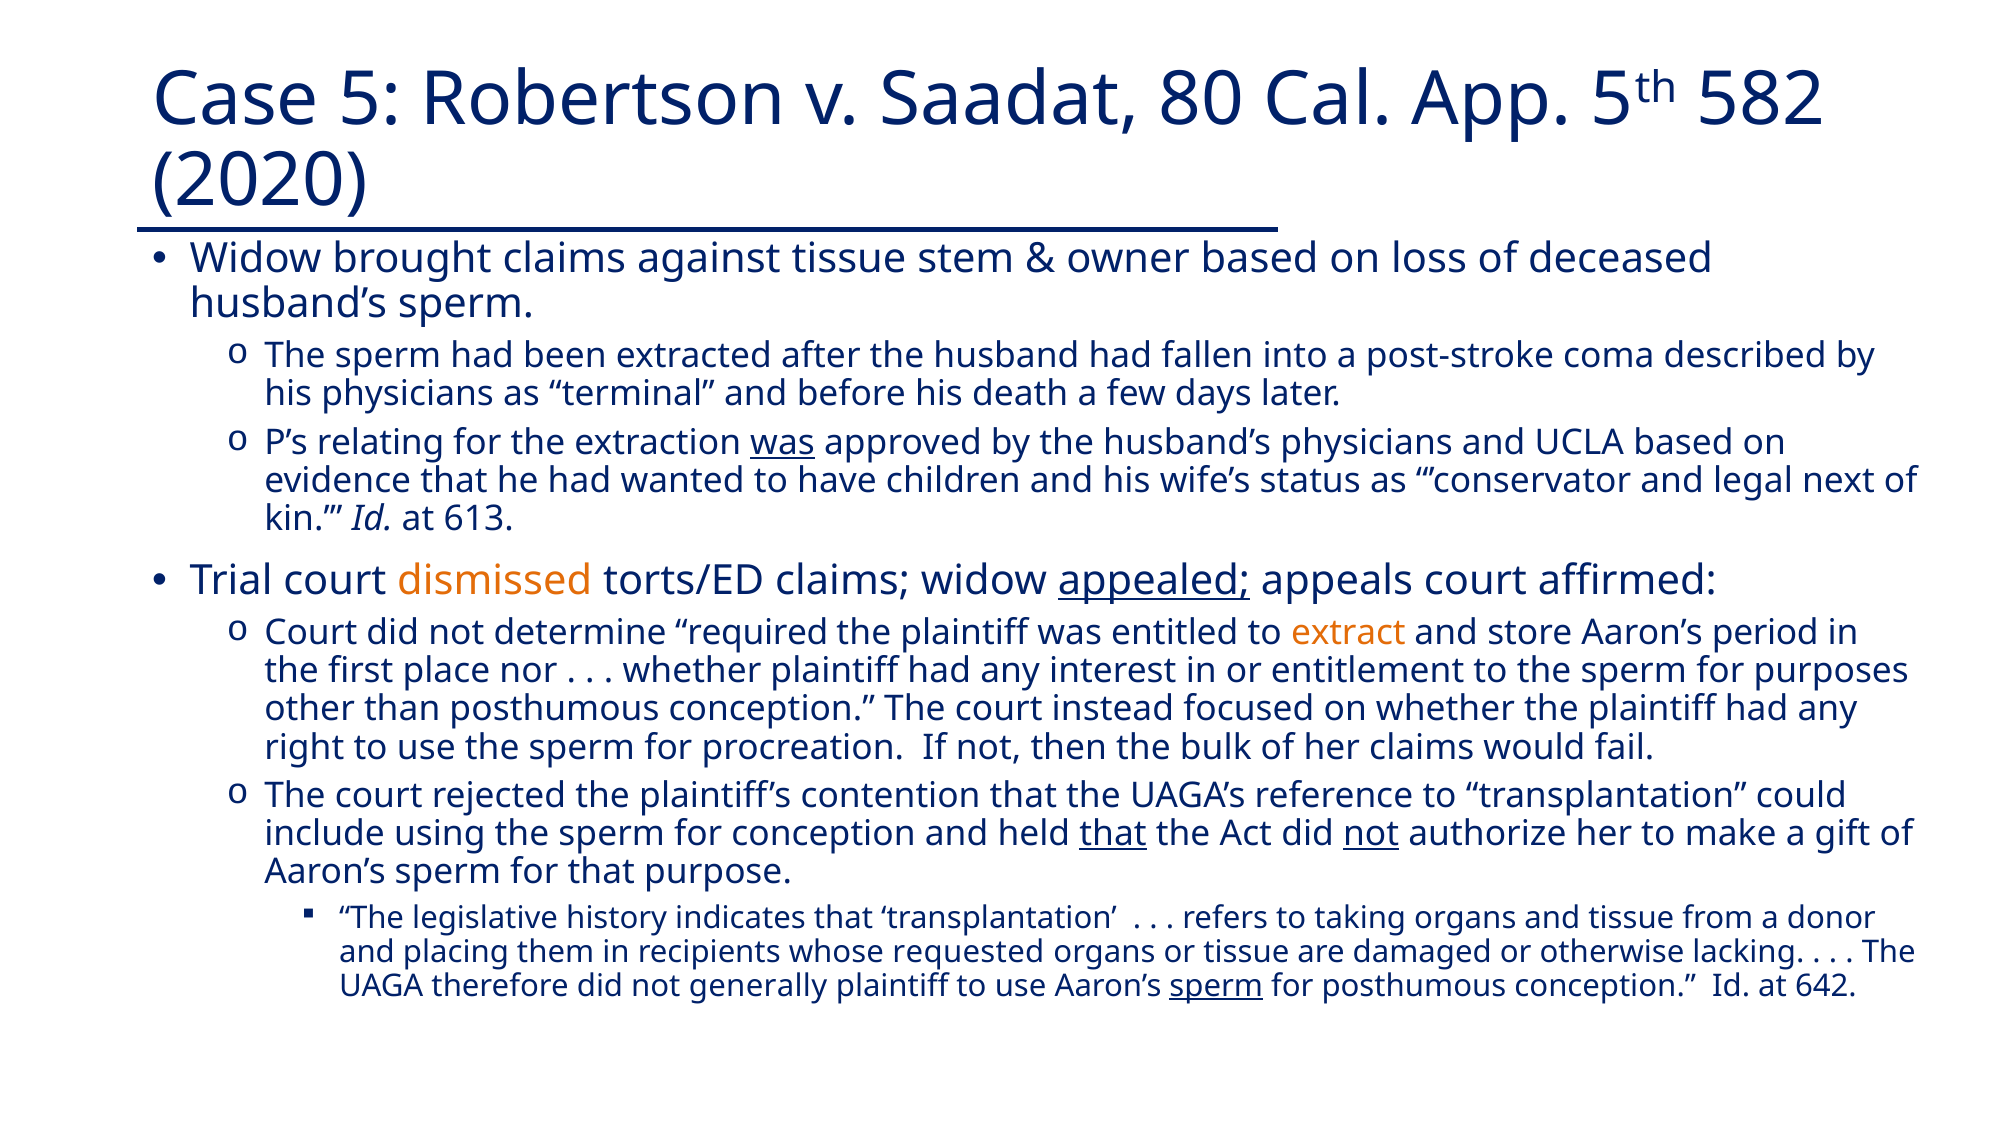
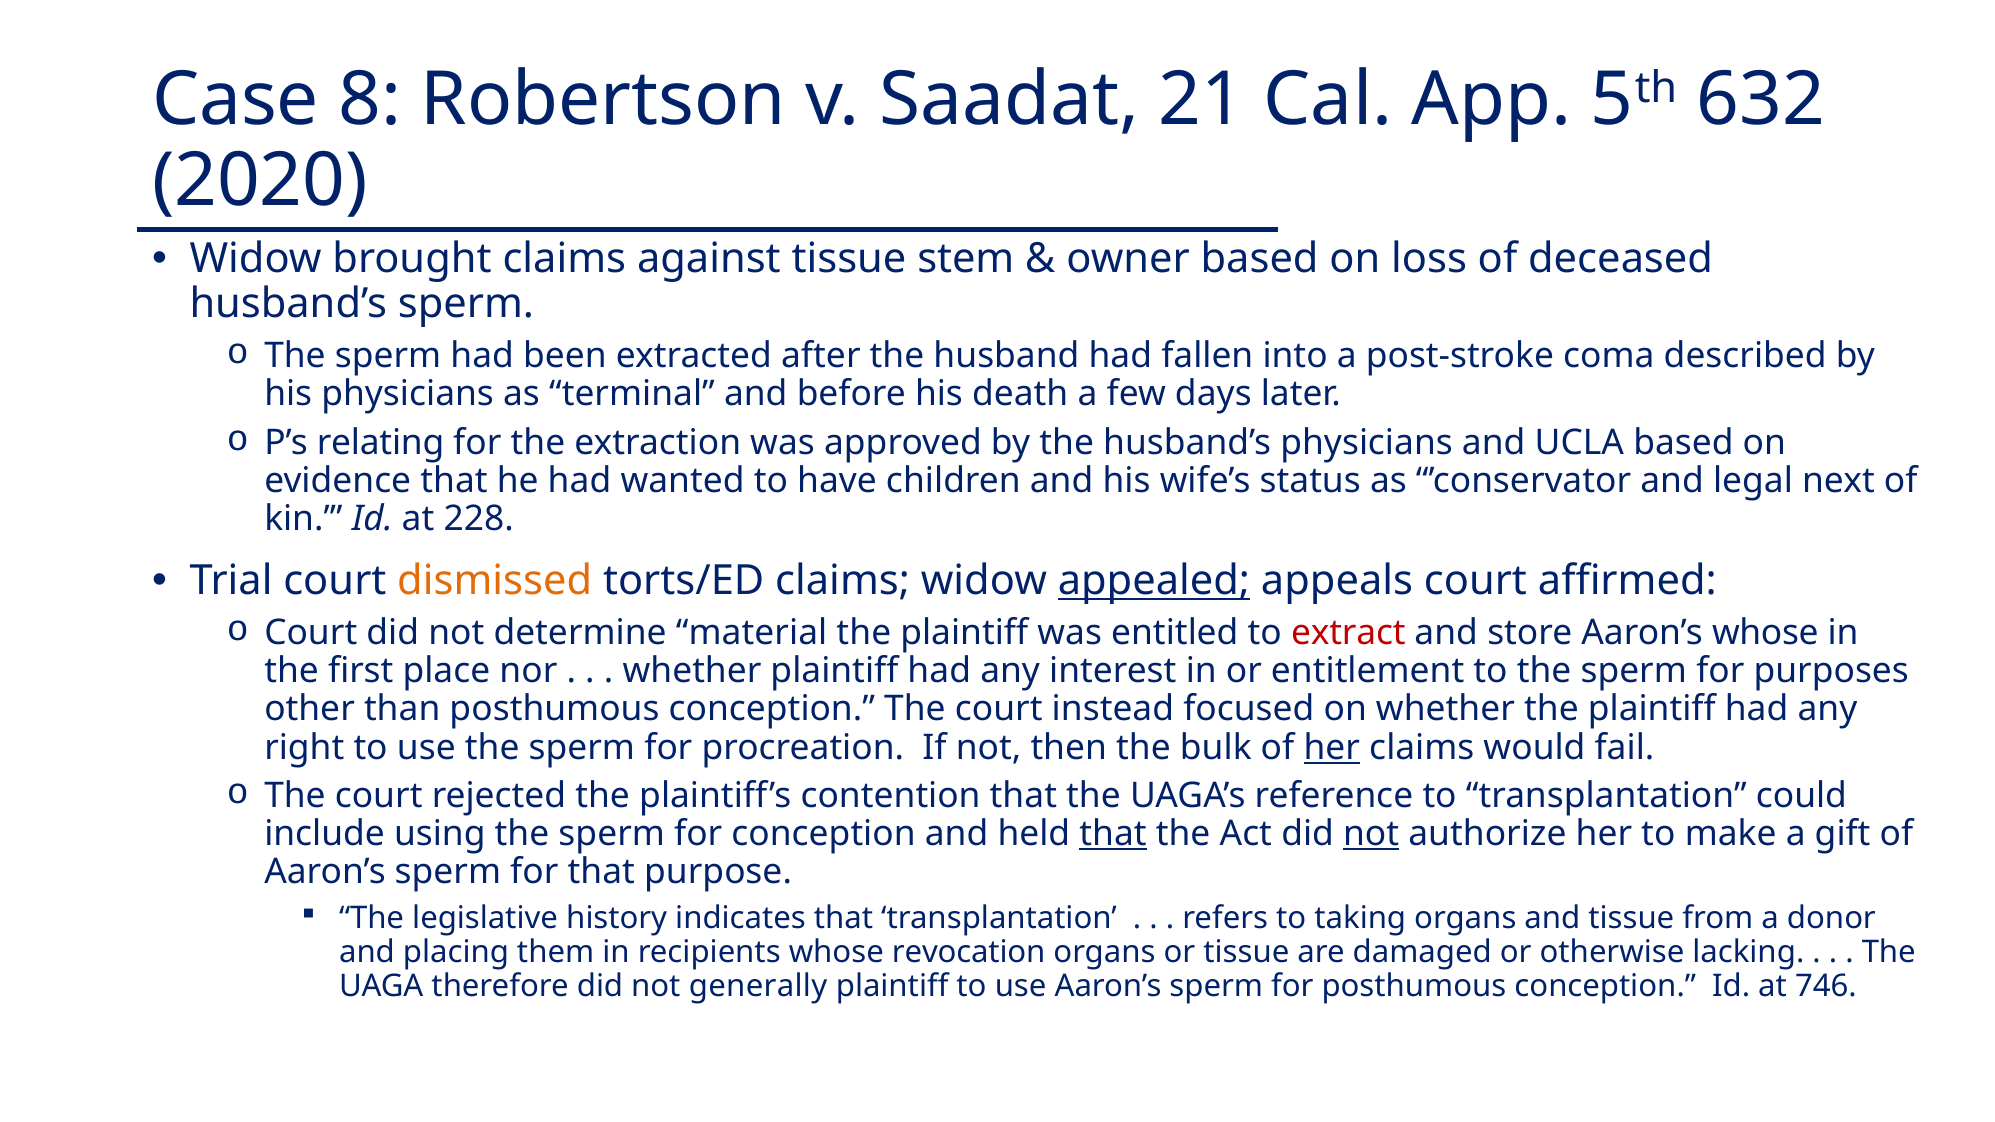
5: 5 -> 8 (370, 100)
80: 80 -> 21 (1202, 100)
582: 582 -> 632 (1761, 100)
was underline: present -> none (783, 443)
613: 613 -> 228 (479, 519)
required: required -> material (752, 633)
extract colour: orange -> red (1348, 633)
Aaron’s period: period -> whose (1765, 633)
her underline: none -> present (1332, 748)
requested: requested -> revocation (969, 952)
sperm underline: present -> none (1216, 986)
642: 642 -> 746 (1826, 986)
